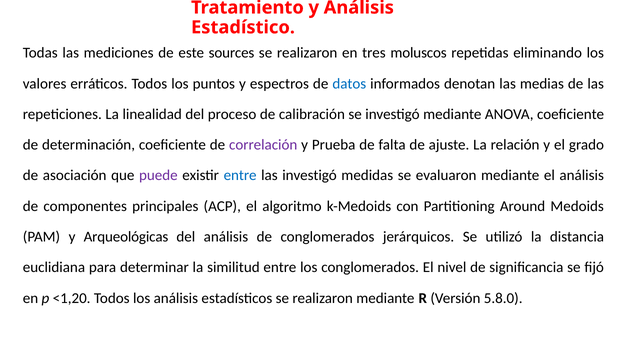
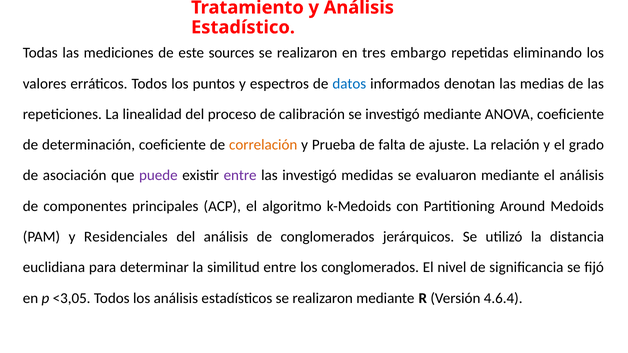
moluscos: moluscos -> embargo (418, 53)
correlación colour: purple -> orange (263, 145)
entre colour: blue -> purple (240, 176)
Arqueológicas: Arqueológicas -> Residenciales (126, 237)
<1,20: <1,20 -> <3,05 (72, 298)
5.8.0: 5.8.0 -> 4.6.4 (503, 298)
